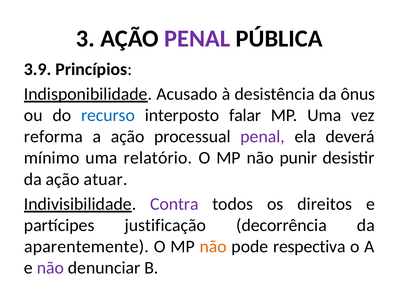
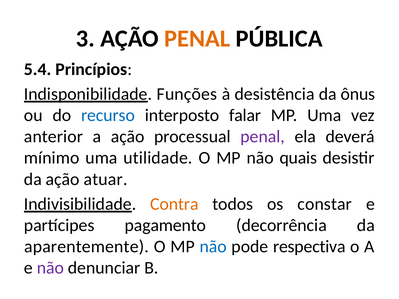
PENAL colour: purple -> orange (197, 39)
3.9: 3.9 -> 5.4 (38, 69)
Acusado: Acusado -> Funções (187, 94)
reforma: reforma -> anterior (53, 137)
relatório: relatório -> utilidade (158, 158)
punir: punir -> quais (298, 158)
Contra colour: purple -> orange (174, 204)
direitos: direitos -> constar (325, 204)
justificação: justificação -> pagamento (165, 225)
não colour: orange -> blue (213, 247)
